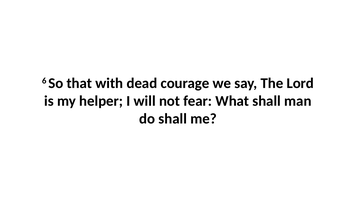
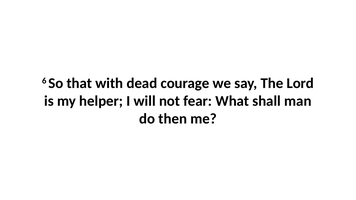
do shall: shall -> then (173, 119)
